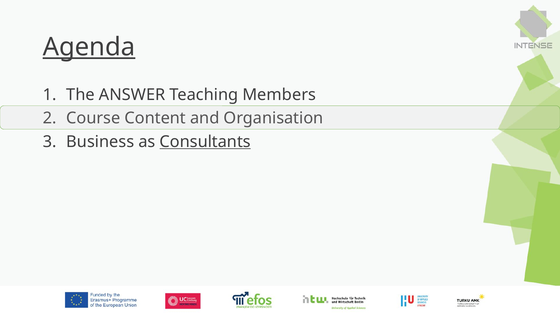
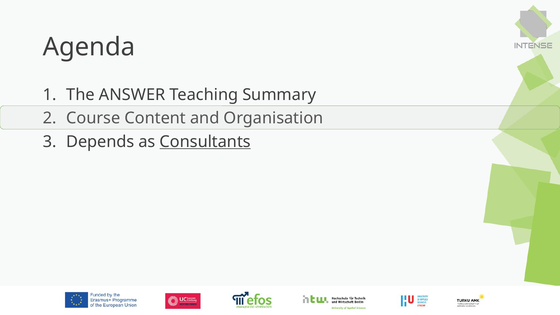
Agenda underline: present -> none (89, 47)
Members: Members -> Summary (279, 95)
Business: Business -> Depends (100, 142)
